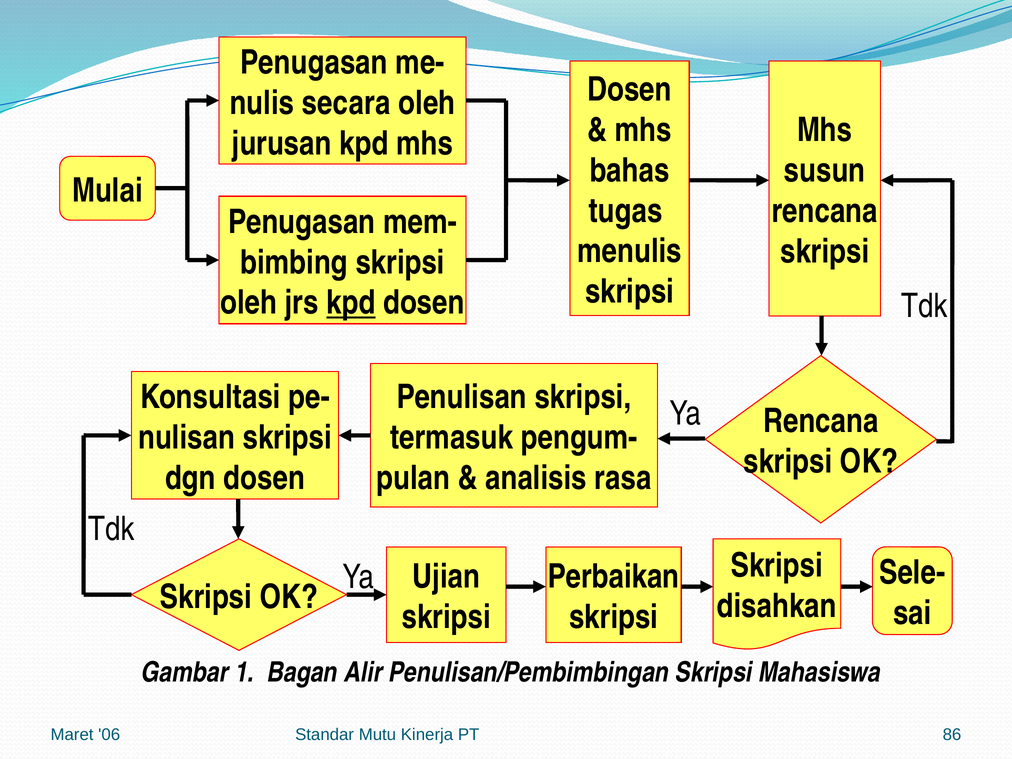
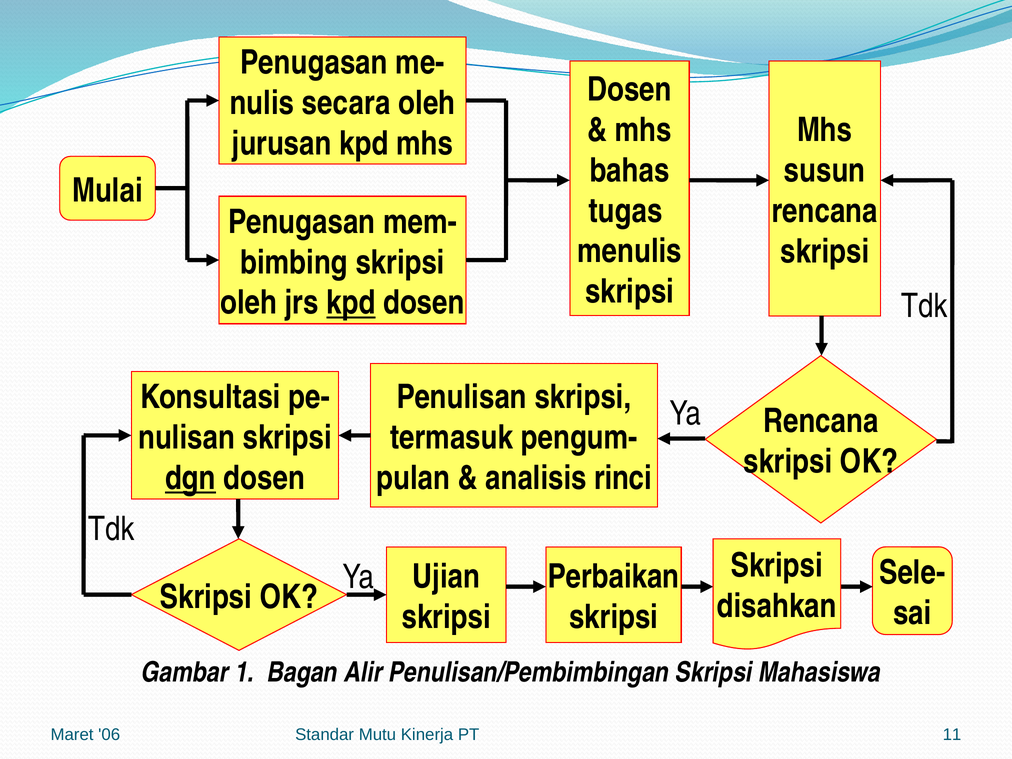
rasa: rasa -> rinci (623, 478)
dgn underline: none -> present (190, 478)
86: 86 -> 11 (952, 735)
